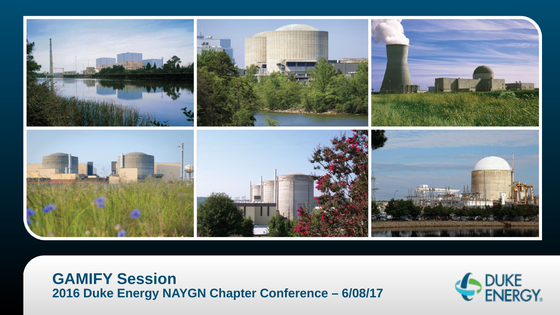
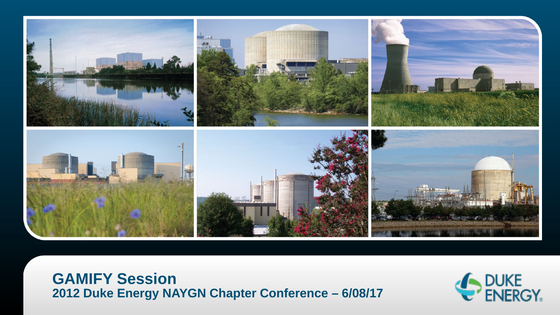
2016: 2016 -> 2012 (66, 293)
